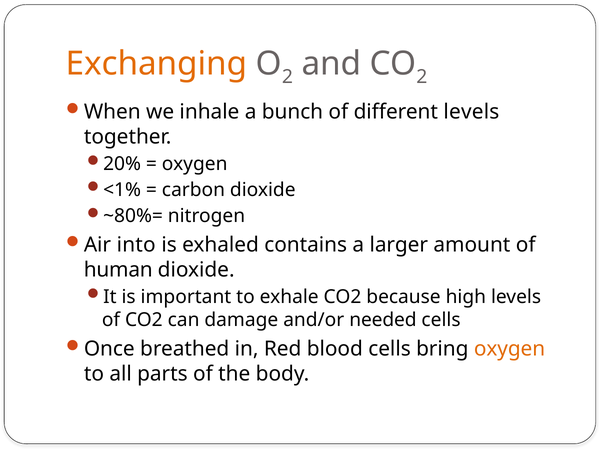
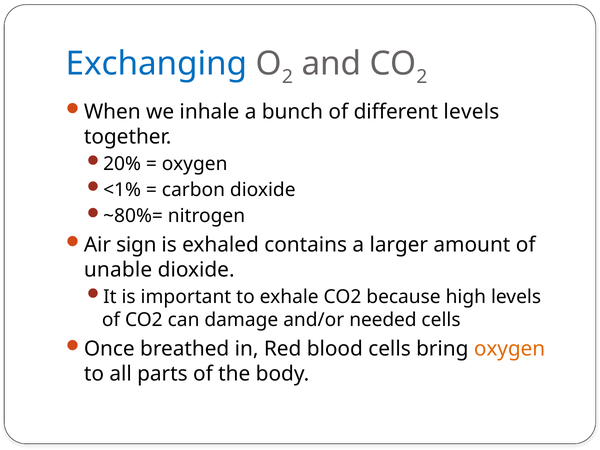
Exchanging colour: orange -> blue (157, 64)
into: into -> sign (136, 245)
human: human -> unable (118, 270)
